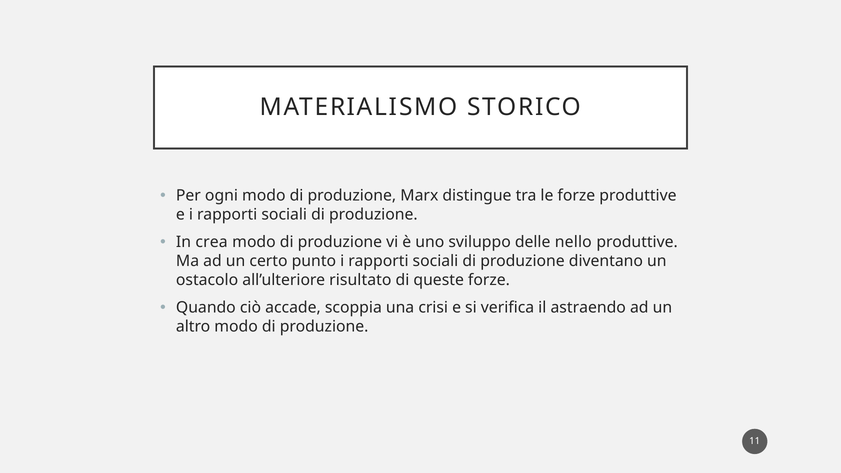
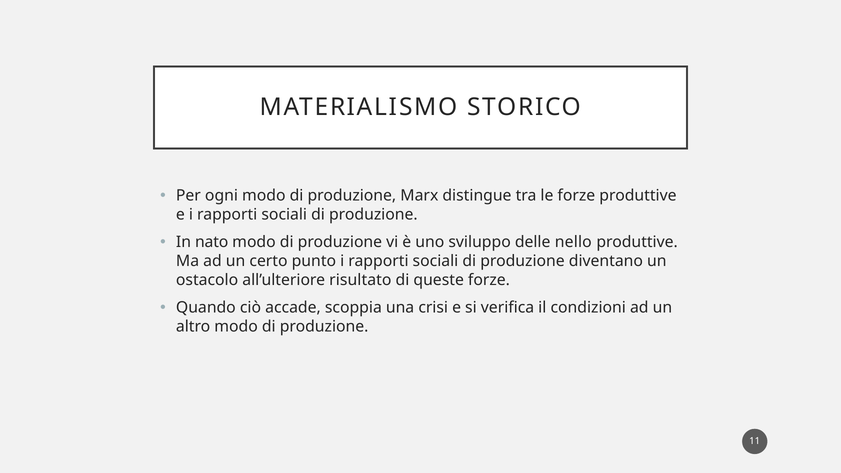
crea: crea -> nato (212, 242)
astraendo: astraendo -> condizioni (588, 308)
